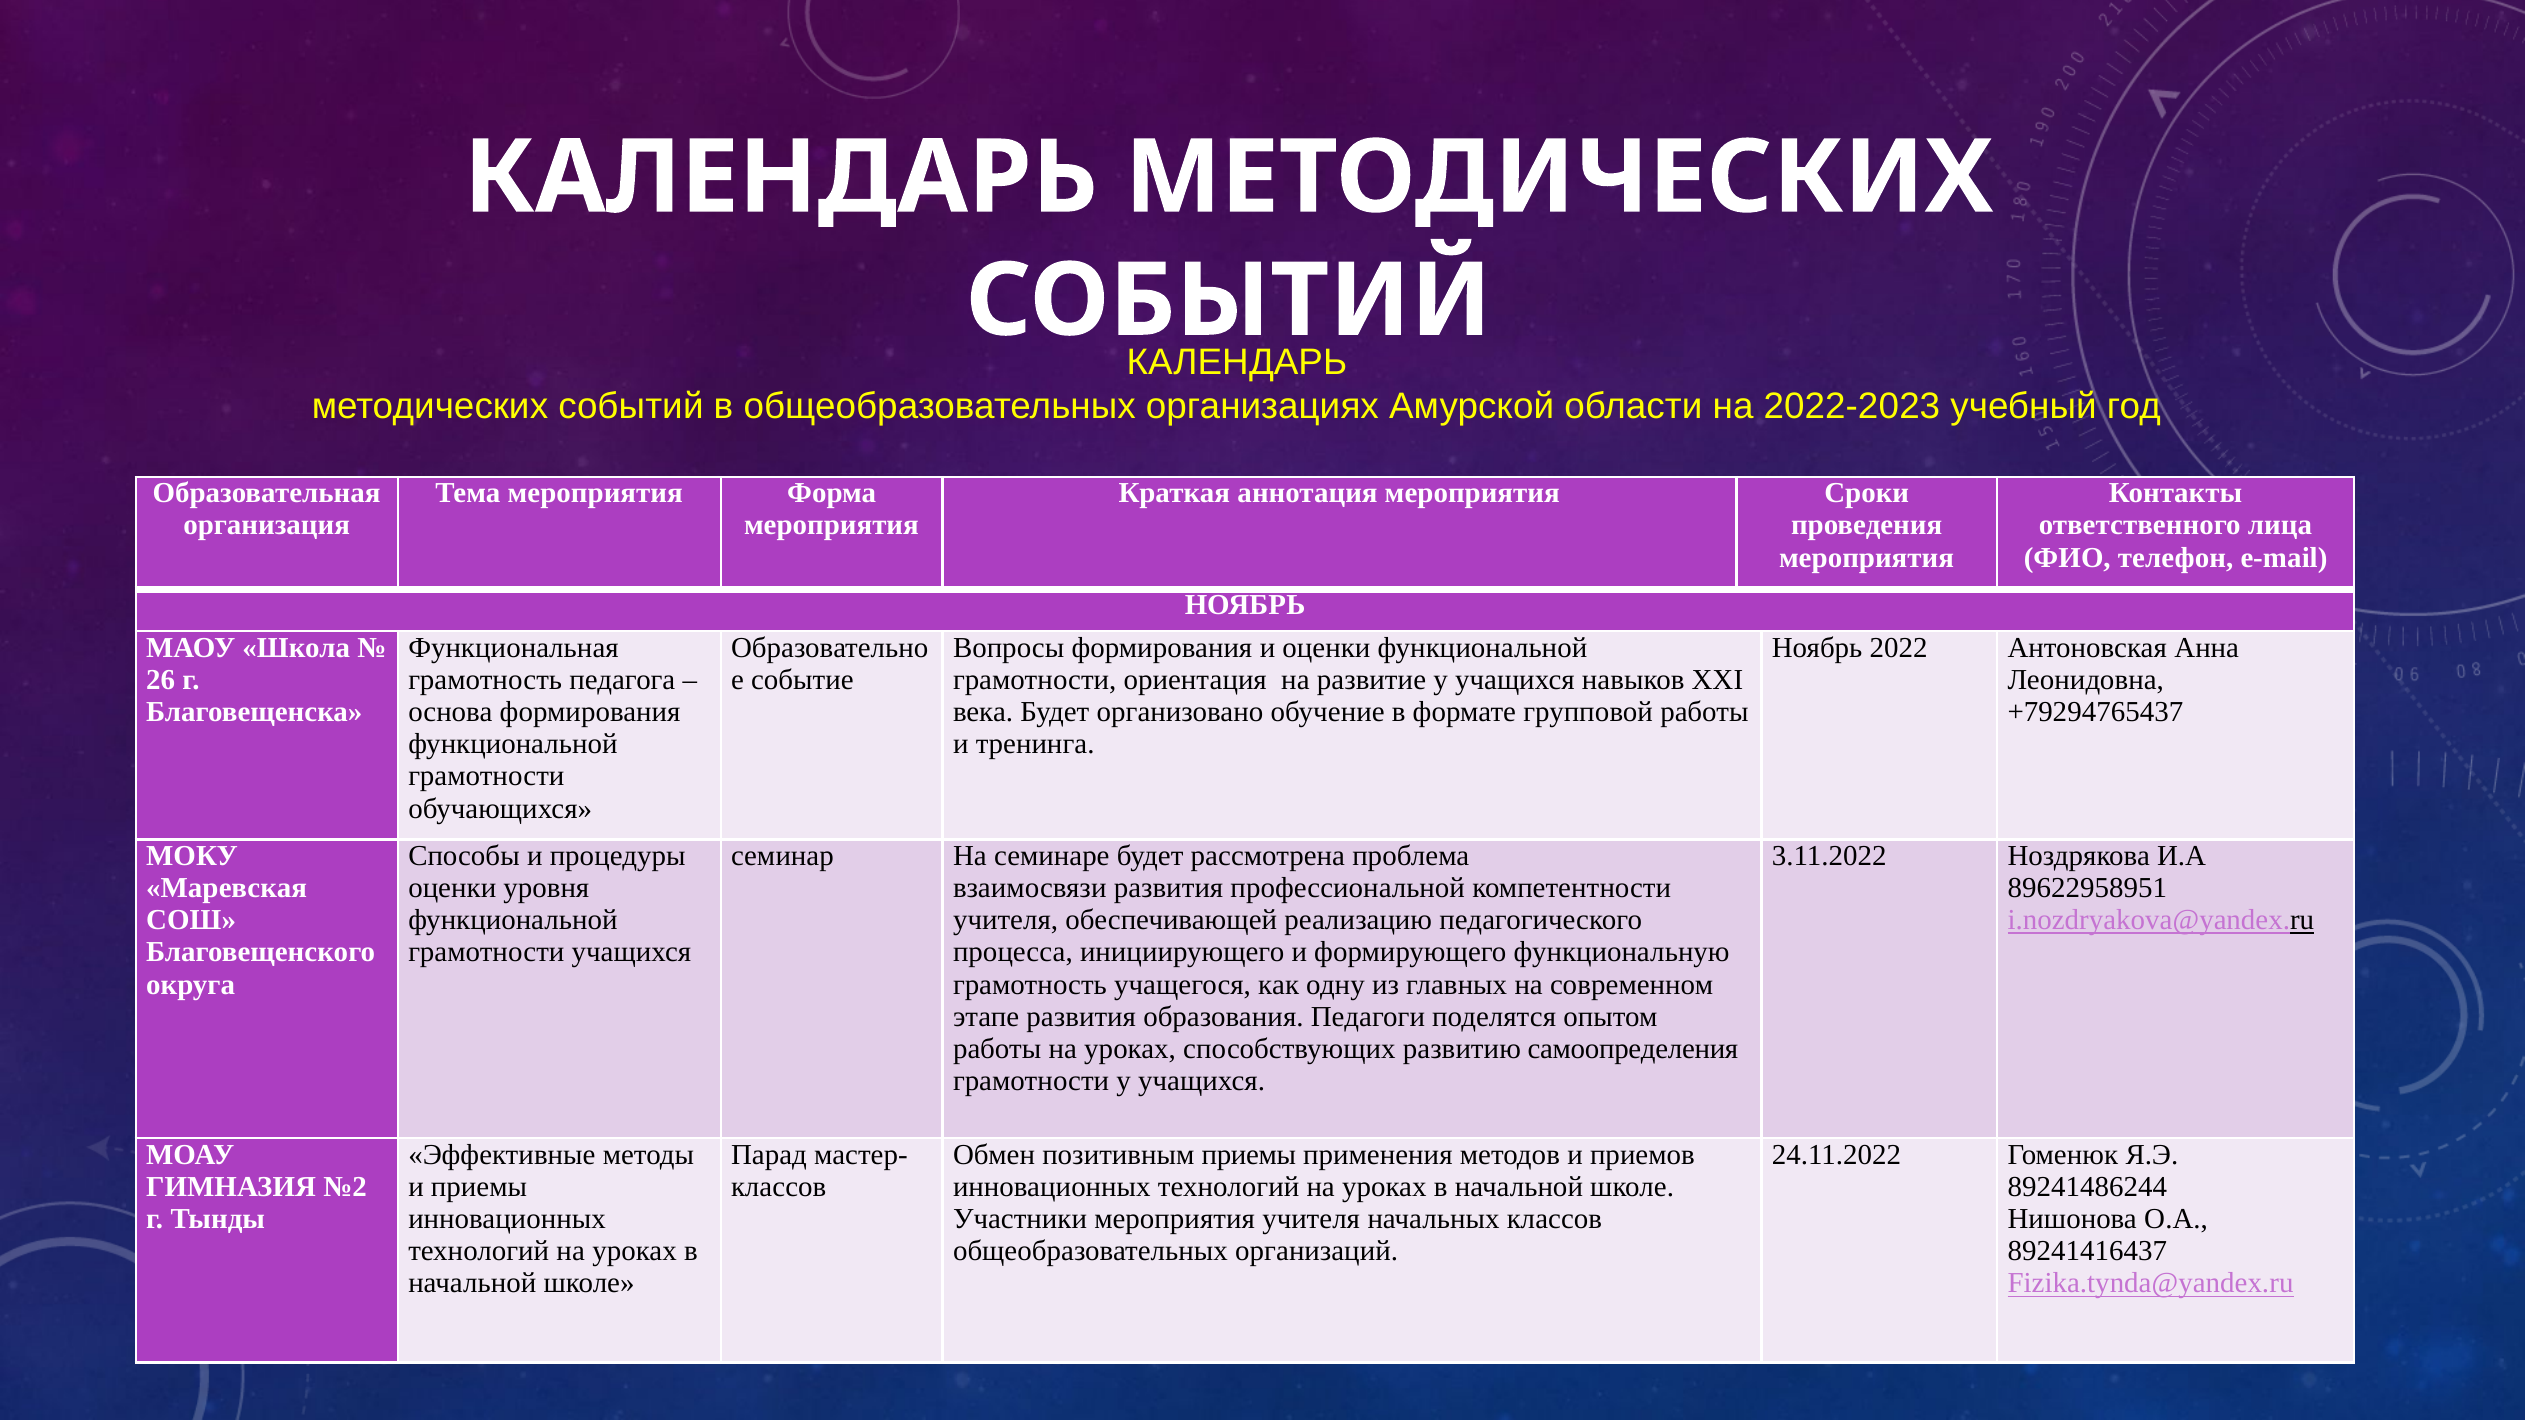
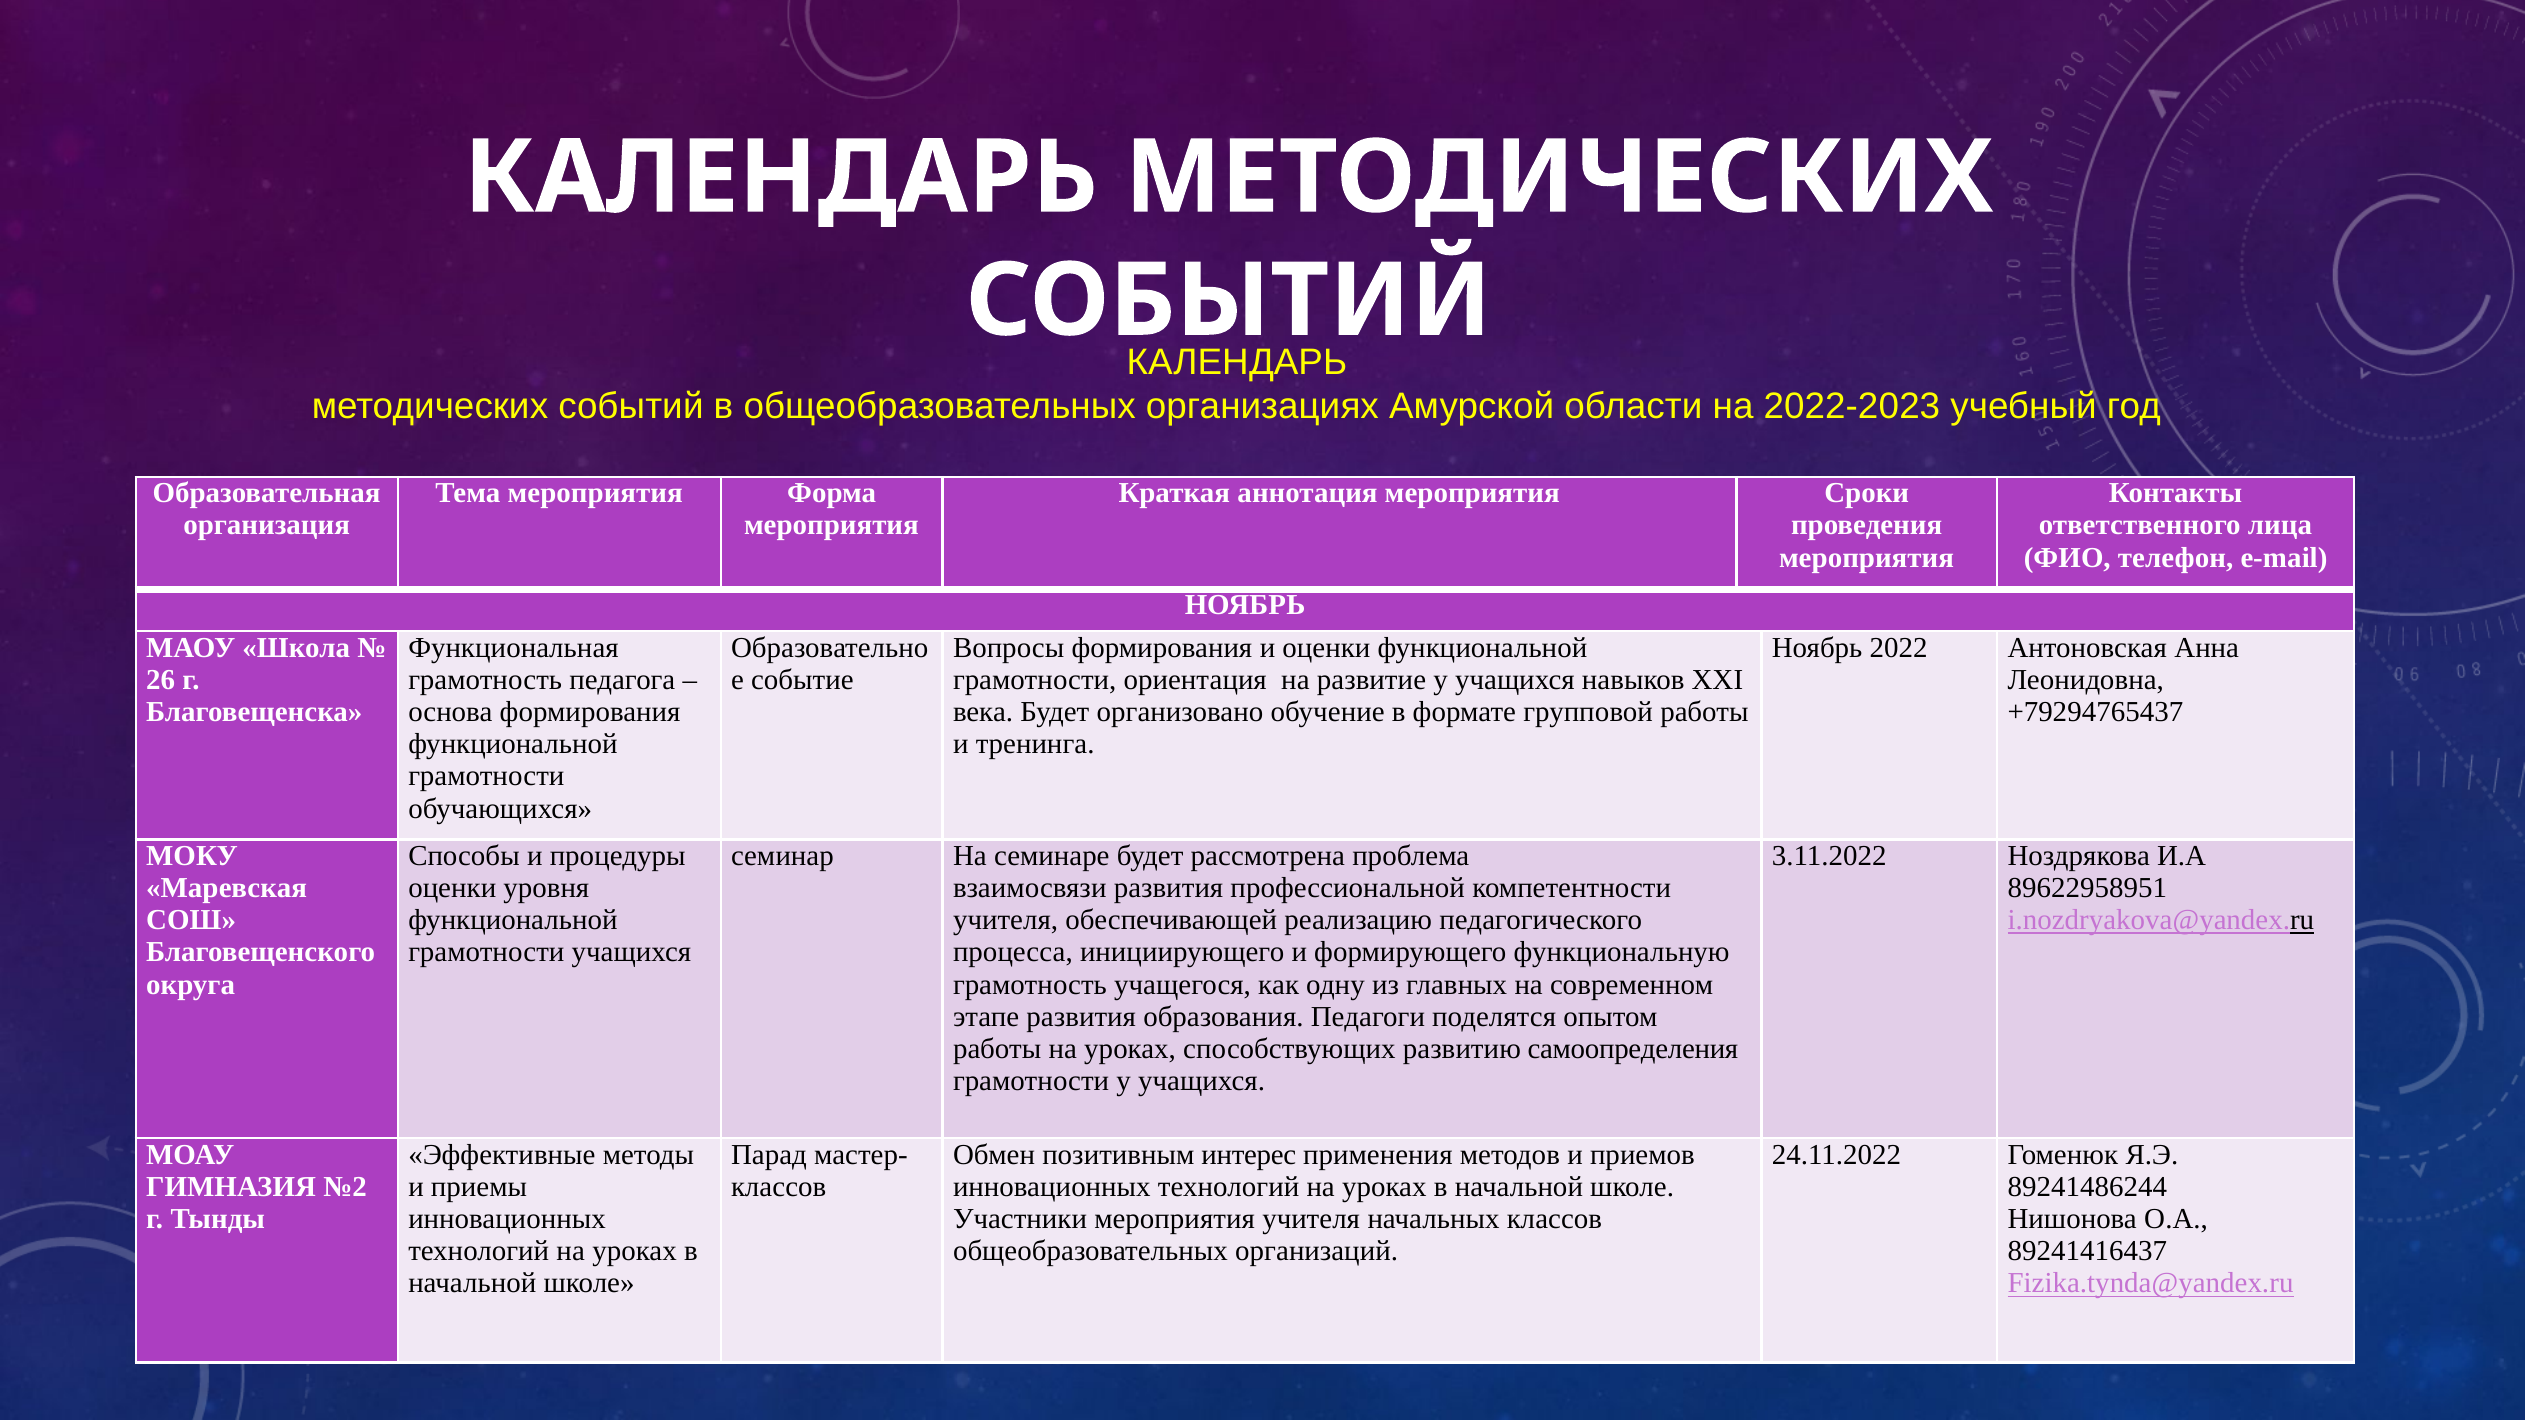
позитивным приемы: приемы -> интерес (1249, 1155)
